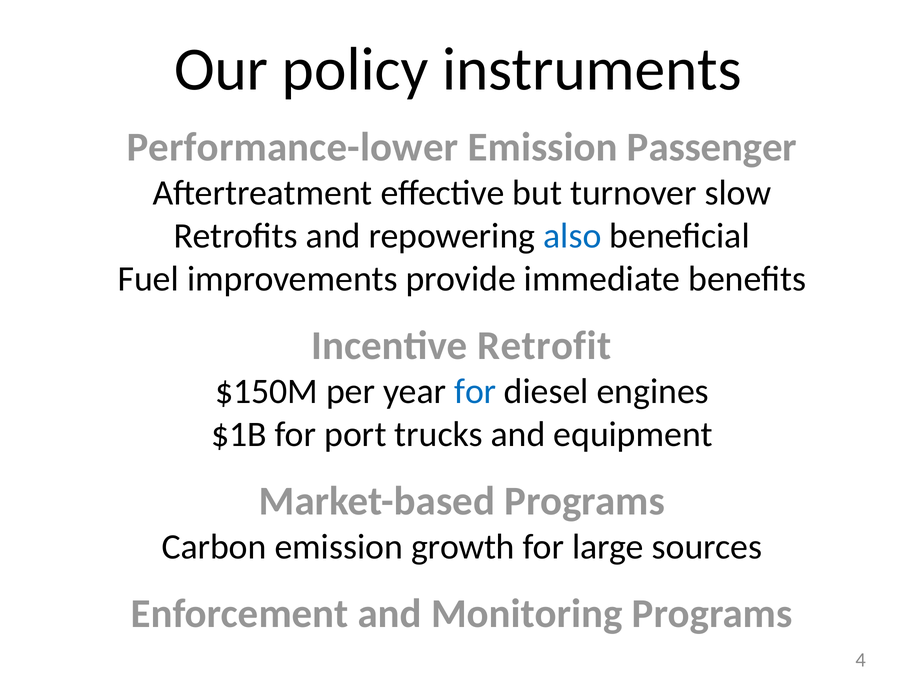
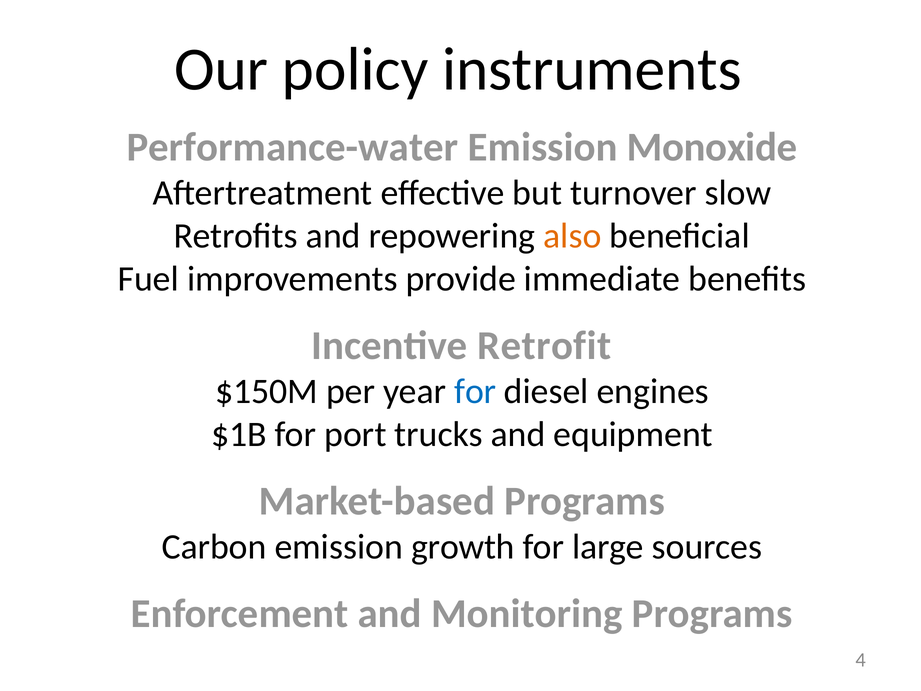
Performance-lower: Performance-lower -> Performance-water (292, 147)
Passenger: Passenger -> Monoxide (712, 147)
also colour: blue -> orange (572, 236)
